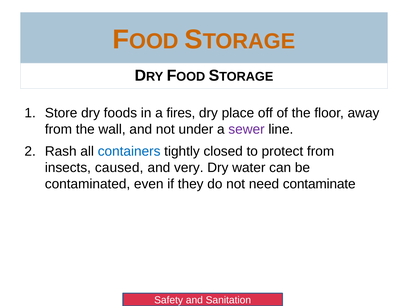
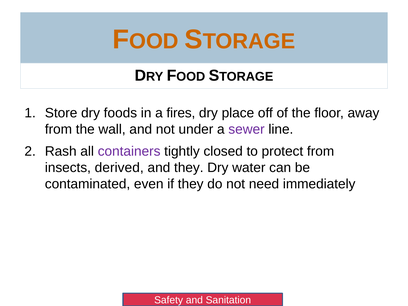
containers colour: blue -> purple (129, 151)
caused: caused -> derived (119, 168)
and very: very -> they (189, 168)
contaminate: contaminate -> immediately (319, 184)
